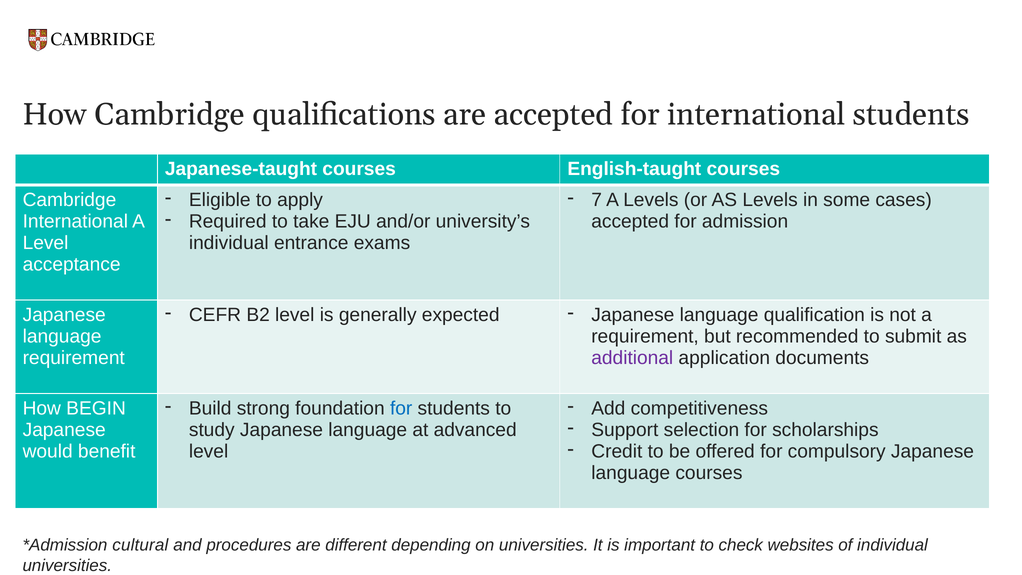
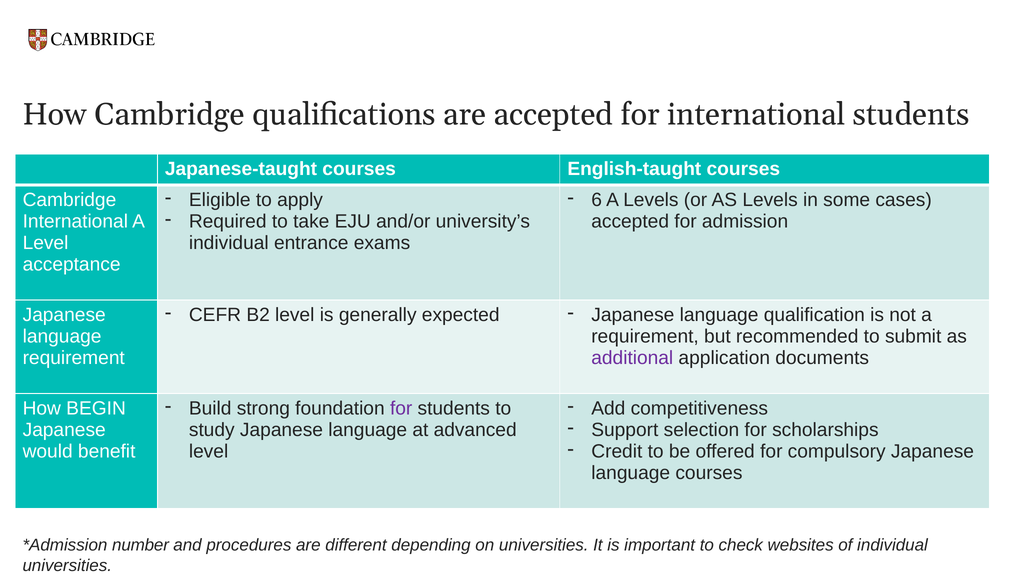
7: 7 -> 6 (597, 200)
for colour: blue -> purple (401, 408)
cultural: cultural -> number (141, 545)
